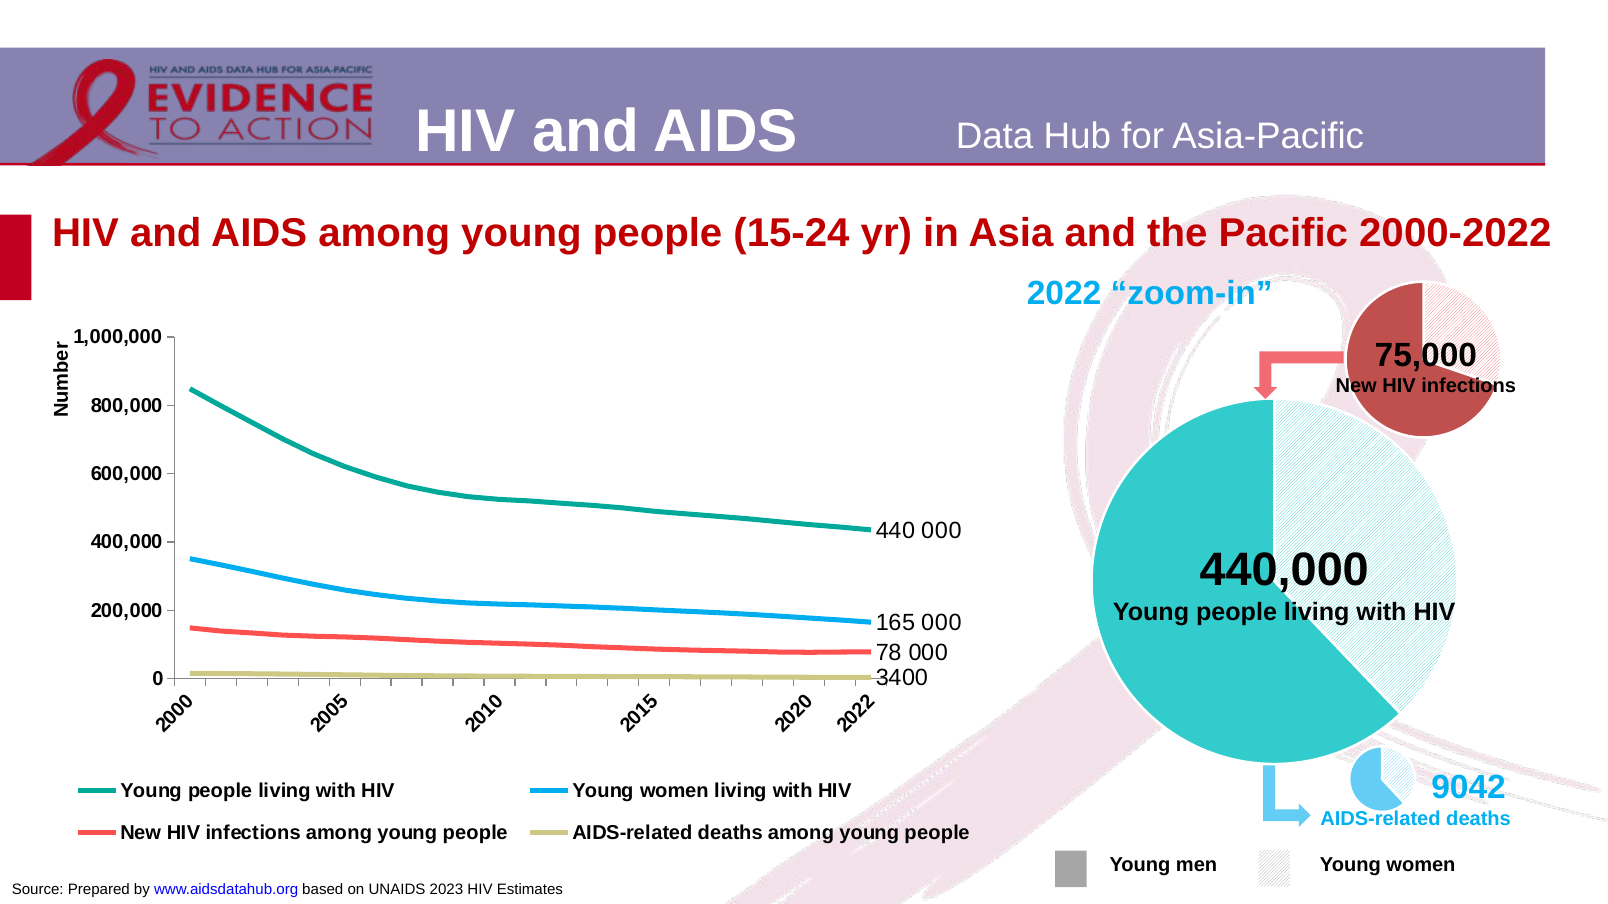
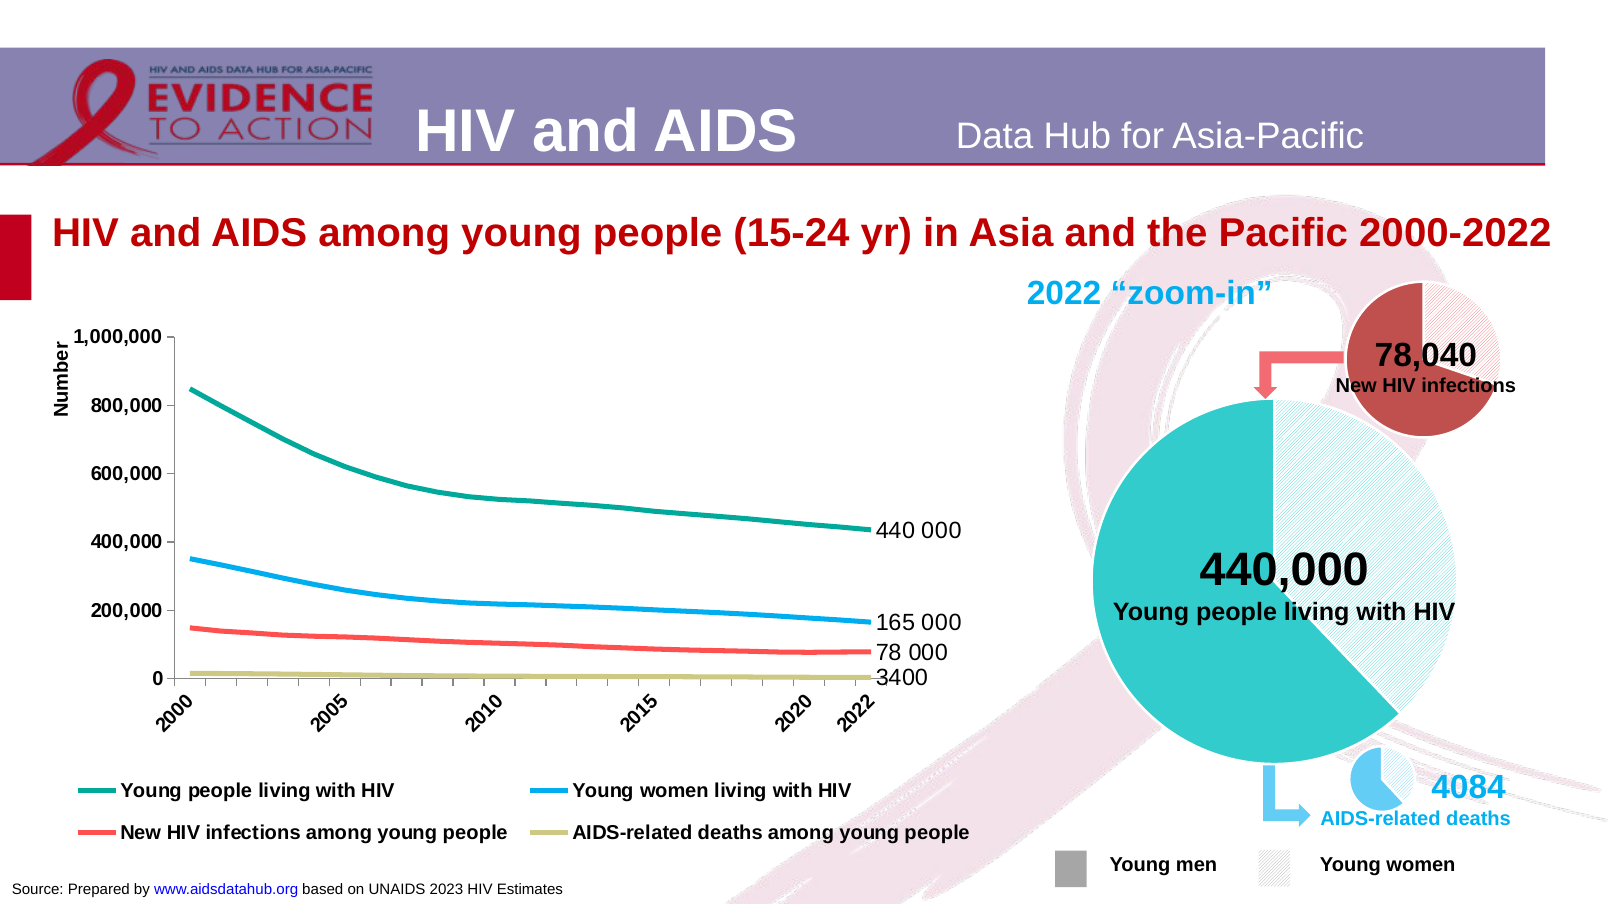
75,000: 75,000 -> 78,040 (1426, 355)
9042: 9042 -> 4084 (1469, 788)
